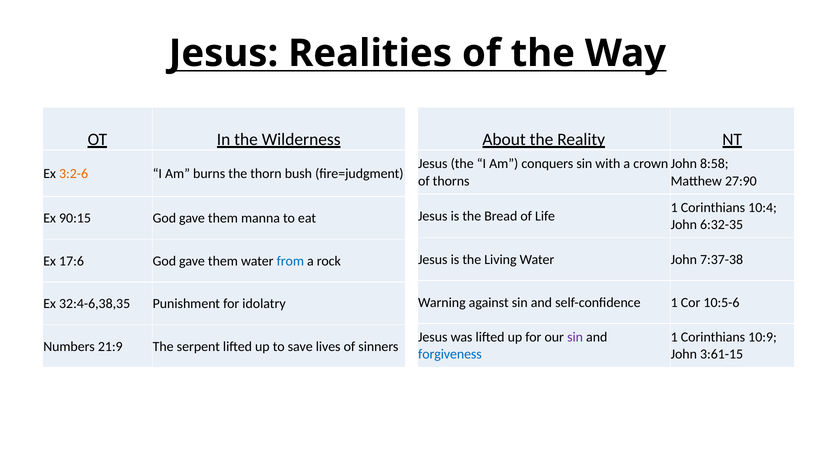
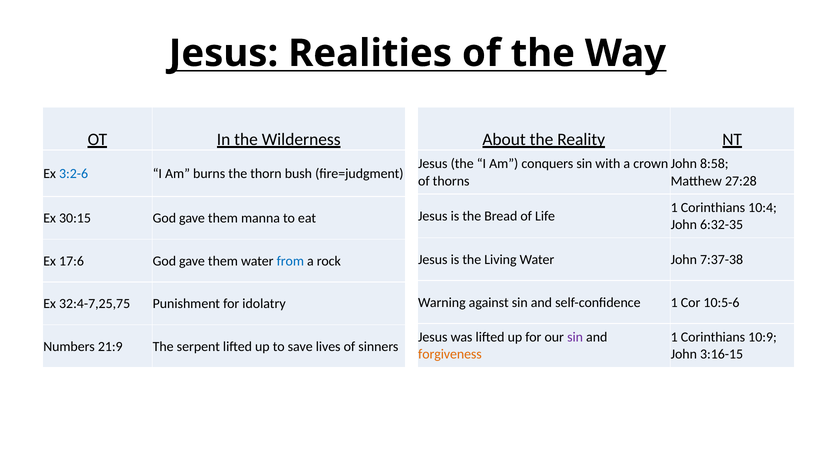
3:2-6 colour: orange -> blue (74, 174)
27:90: 27:90 -> 27:28 (741, 181)
90:15: 90:15 -> 30:15 (75, 218)
32:4-6,38,35: 32:4-6,38,35 -> 32:4-7,25,75 (95, 304)
forgiveness colour: blue -> orange (450, 354)
3:61-15: 3:61-15 -> 3:16-15 (722, 354)
